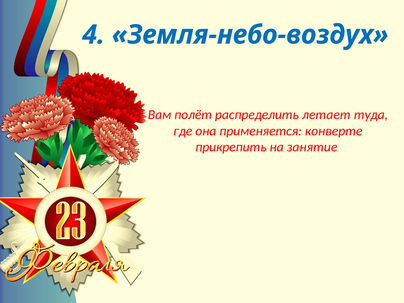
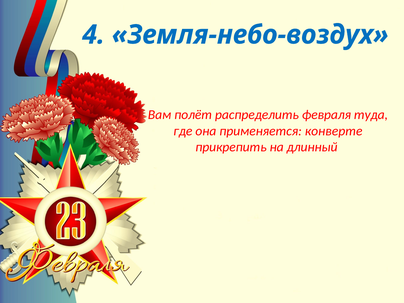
летает: летает -> февраля (326, 115)
занятие: занятие -> длинный (312, 147)
